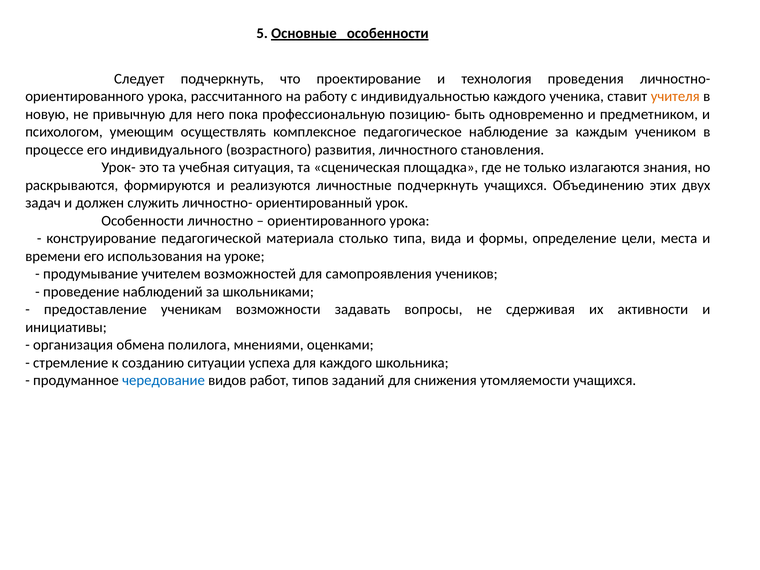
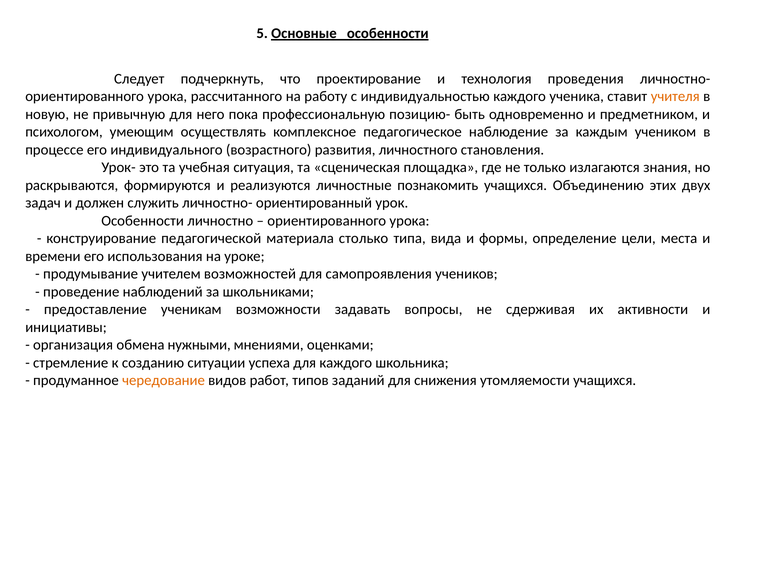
личностные подчеркнуть: подчеркнуть -> познакомить (438, 185)
полилога: полилога -> нужными (199, 345)
чередование colour: blue -> orange (164, 380)
